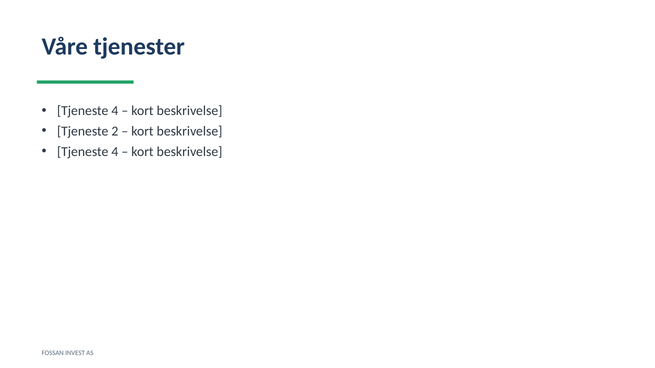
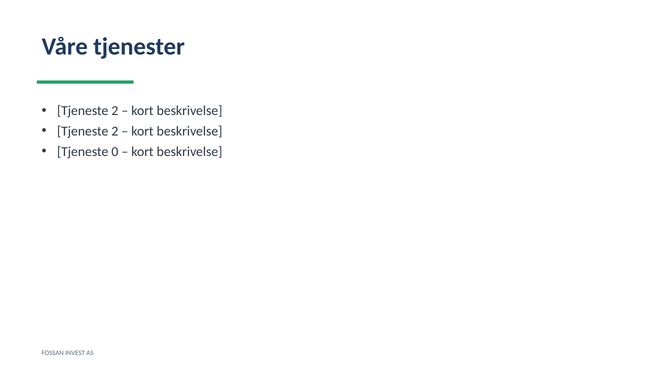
4: 4 -> 2 (115, 111)
4: 4 -> 0 (115, 152)
